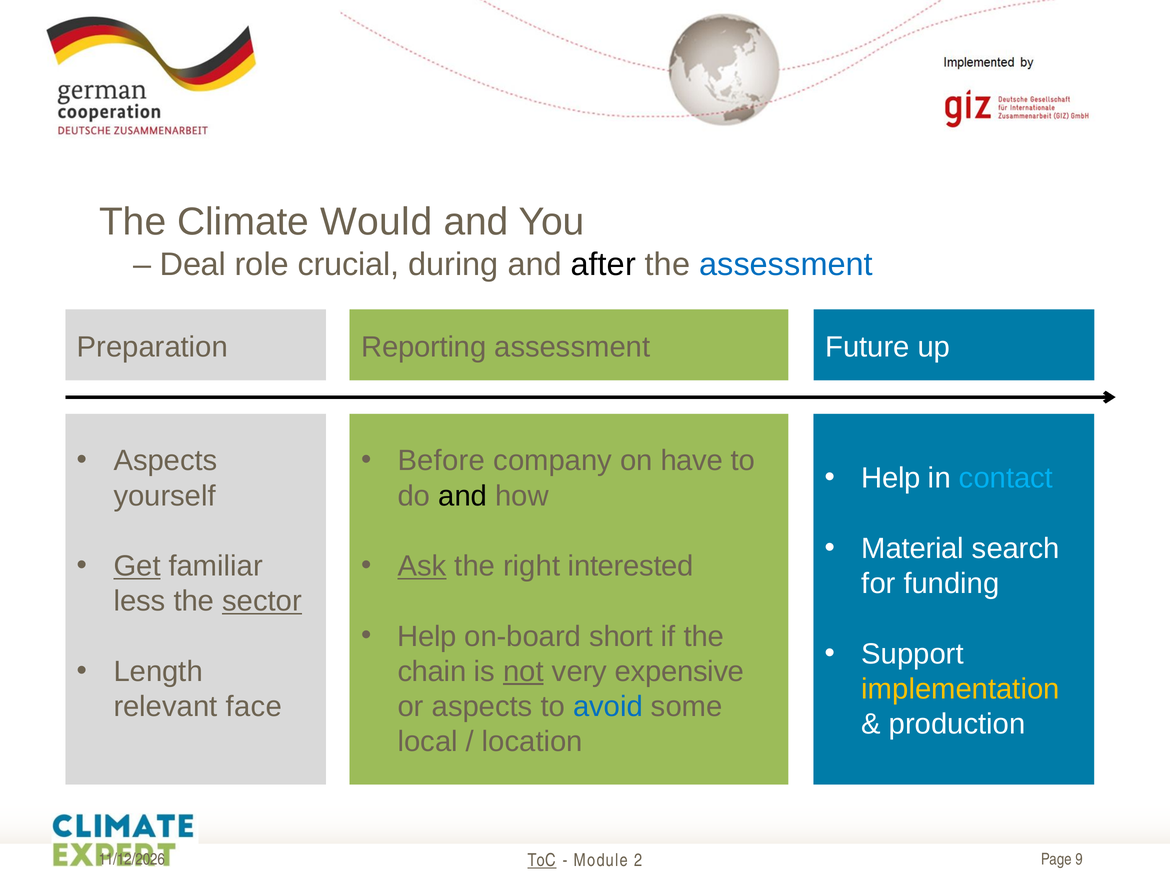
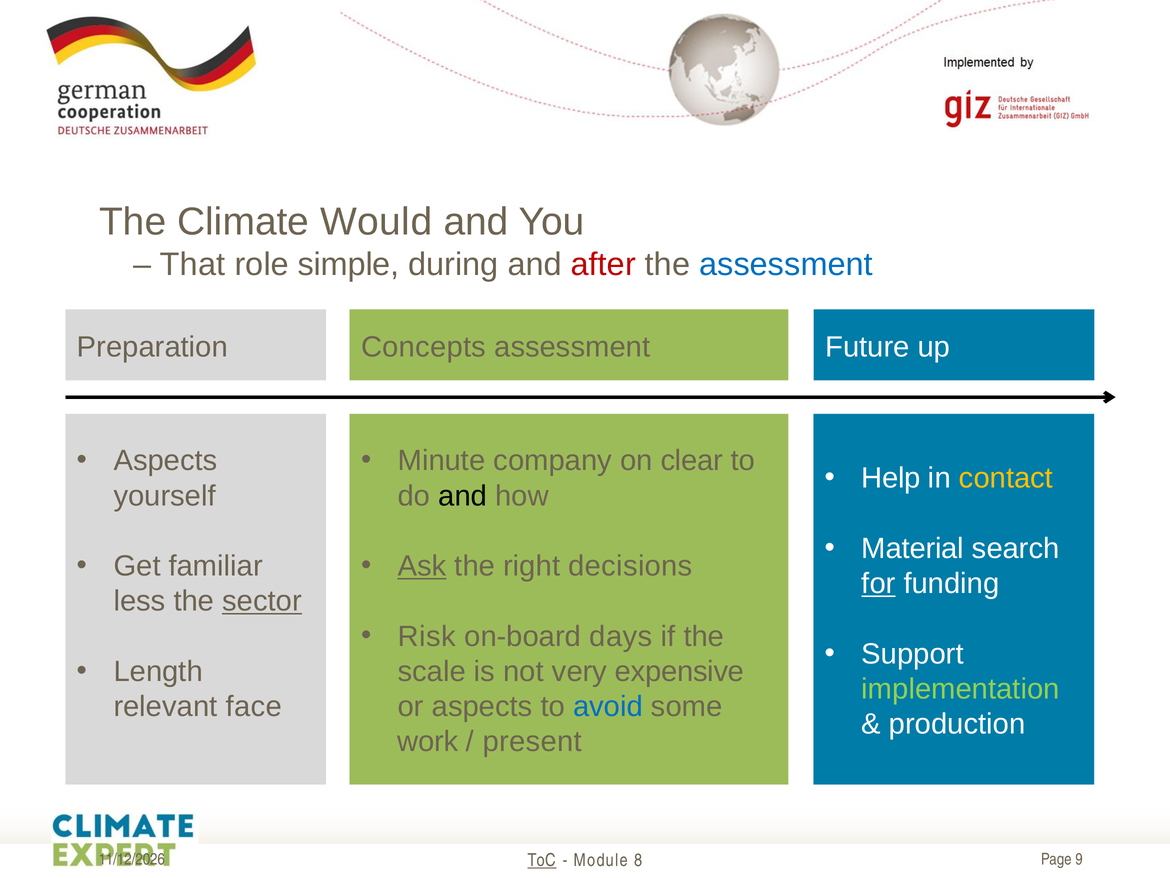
Deal: Deal -> That (193, 264)
crucial: crucial -> simple (349, 264)
after colour: black -> red (603, 264)
Reporting: Reporting -> Concepts (424, 347)
Before: Before -> Minute (442, 461)
have: have -> clear (692, 461)
contact colour: light blue -> yellow (1006, 478)
Get underline: present -> none (137, 566)
interested: interested -> decisions (630, 566)
for underline: none -> present (879, 583)
Help: Help -> Risk (427, 636)
short: short -> days (621, 636)
chain: chain -> scale (432, 671)
not underline: present -> none (523, 671)
implementation colour: yellow -> light green (961, 689)
local: local -> work (428, 741)
location: location -> present (532, 741)
2: 2 -> 8 (638, 860)
